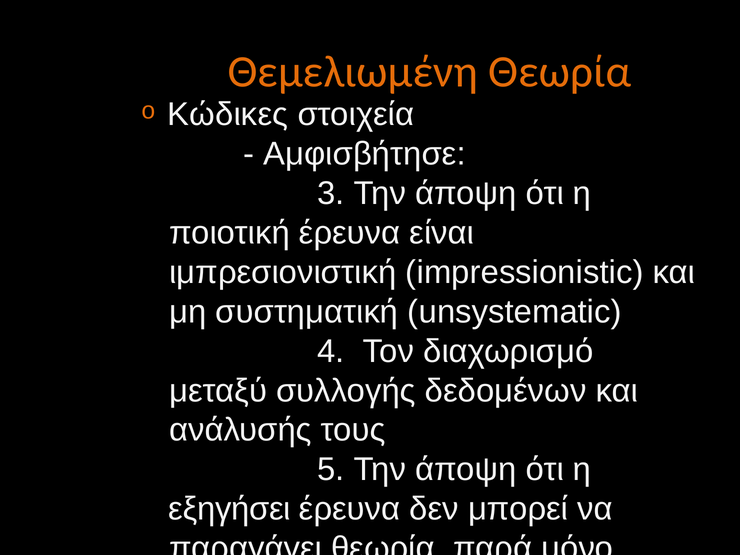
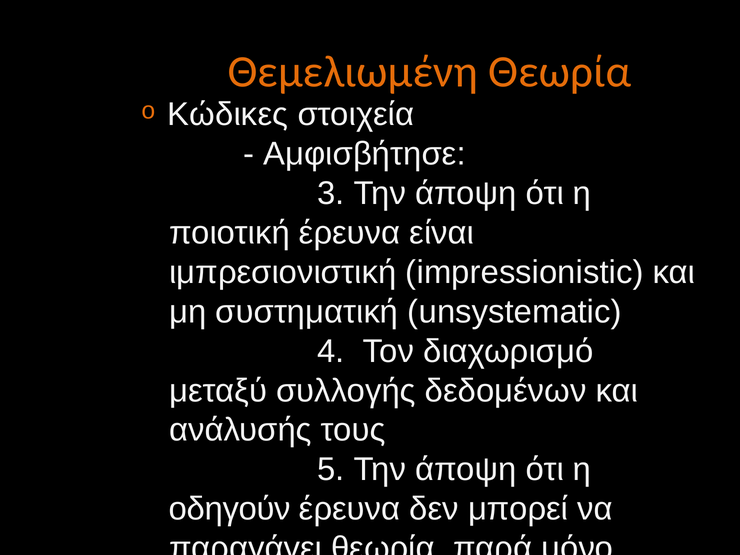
εξηγήσει: εξηγήσει -> οδηγούν (230, 509)
